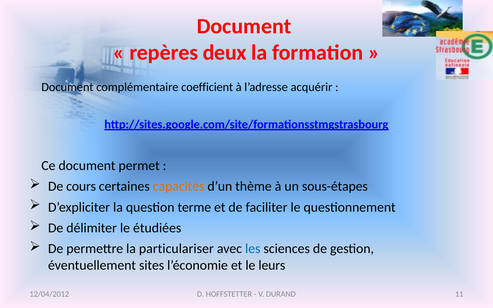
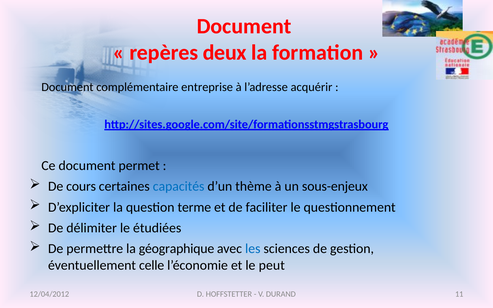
coefficient: coefficient -> entreprise (207, 87)
capacités colour: orange -> blue (179, 186)
sous-étapes: sous-étapes -> sous-enjeux (335, 186)
particulariser: particulariser -> géographique (176, 249)
sites: sites -> celle (152, 265)
leurs: leurs -> peut (272, 265)
